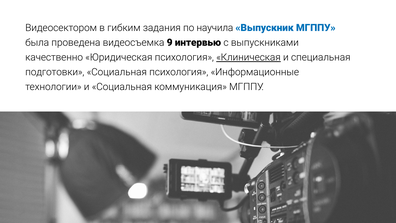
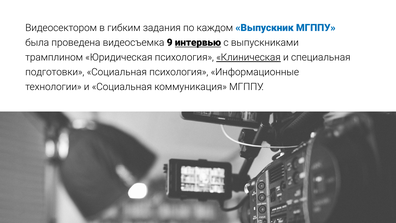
научила: научила -> каждом (215, 28)
интервью underline: none -> present (198, 43)
качественно: качественно -> трамплином (54, 57)
